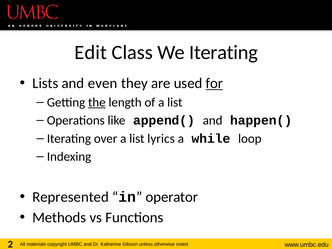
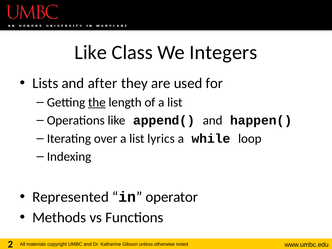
Edit: Edit -> Like (91, 52)
We Iterating: Iterating -> Integers (223, 52)
even: even -> after (103, 83)
for underline: present -> none (214, 83)
